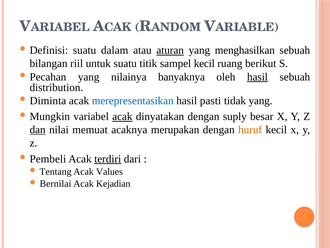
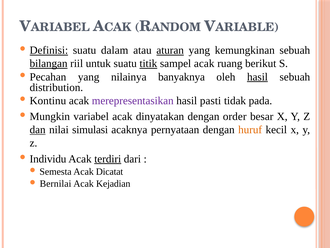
Definisi underline: none -> present (49, 50)
menghasilkan: menghasilkan -> kemungkinan (245, 50)
bilangan underline: none -> present (49, 63)
titik underline: none -> present (148, 63)
sampel kecil: kecil -> acak (204, 63)
Diminta: Diminta -> Kontinu (48, 101)
merepresentasikan colour: blue -> purple (133, 101)
tidak yang: yang -> pada (260, 101)
acak underline: present -> none (122, 116)
suply: suply -> order (235, 116)
memuat: memuat -> simulasi (90, 130)
merupakan: merupakan -> pernyataan (175, 130)
Pembeli: Pembeli -> Individu (48, 159)
Tentang: Tentang -> Semesta (56, 171)
Values: Values -> Dicatat (110, 171)
